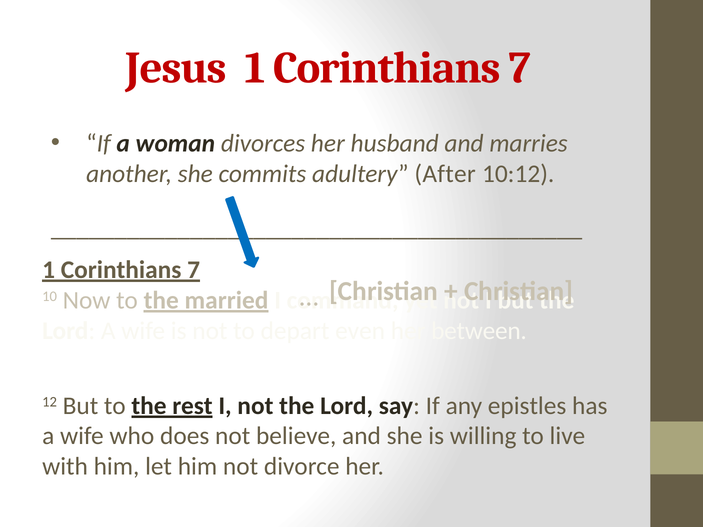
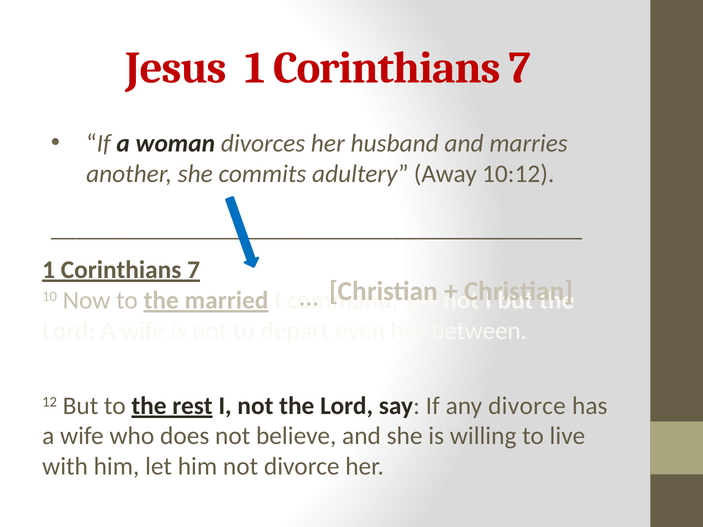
After: After -> Away (445, 174)
any epistles: epistles -> divorce (527, 406)
